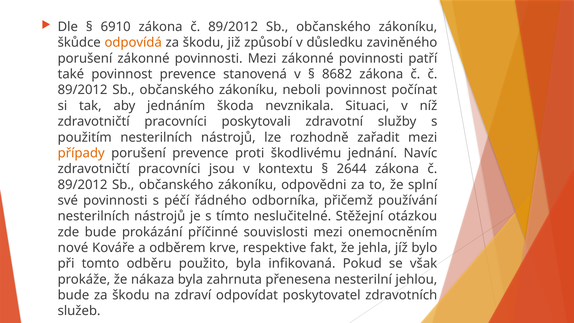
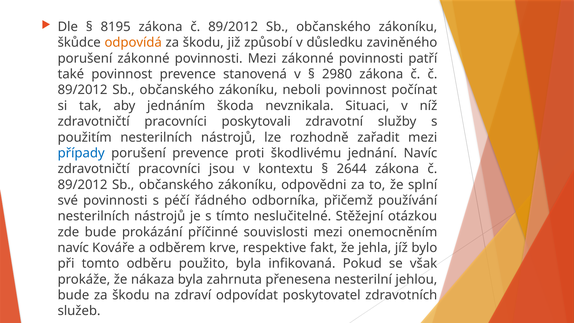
6910: 6910 -> 8195 (116, 27)
8682: 8682 -> 2980 (337, 74)
případy colour: orange -> blue (81, 153)
nové: nové -> navíc (73, 248)
